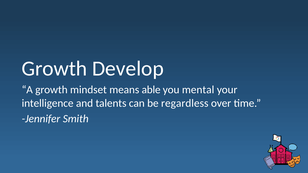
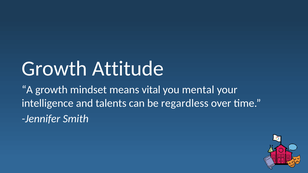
Develop: Develop -> Attitude (128, 69)
able: able -> vital (151, 90)
